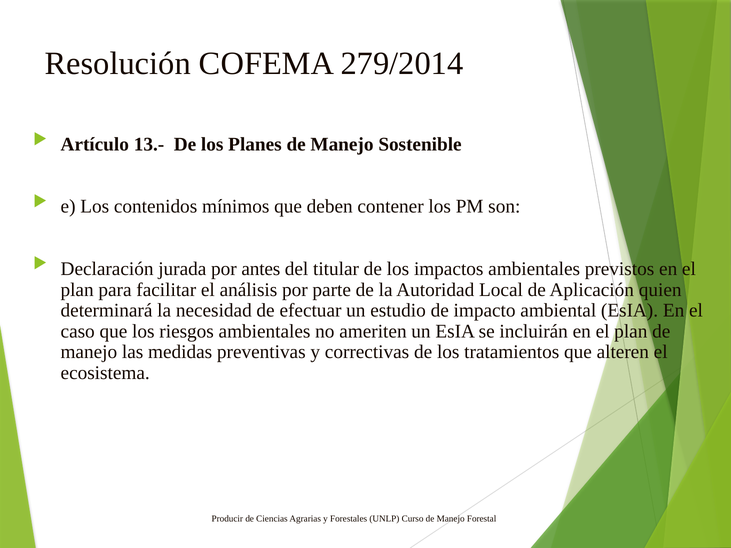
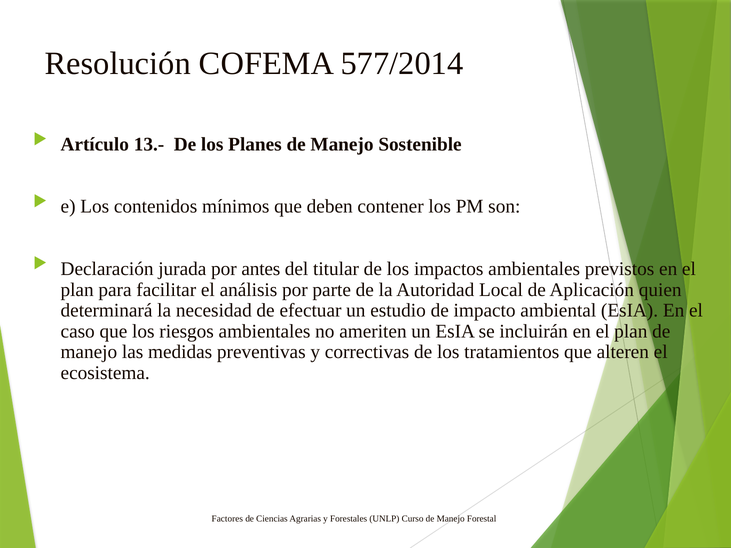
279/2014: 279/2014 -> 577/2014 (402, 64)
Producir: Producir -> Factores (227, 519)
